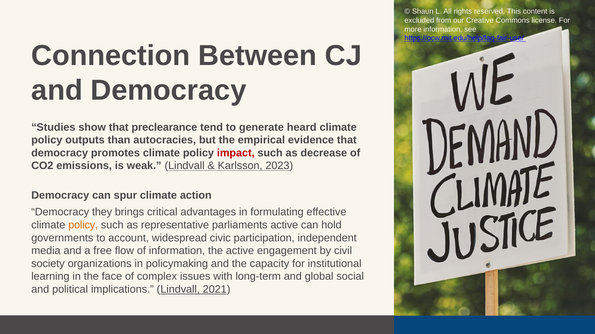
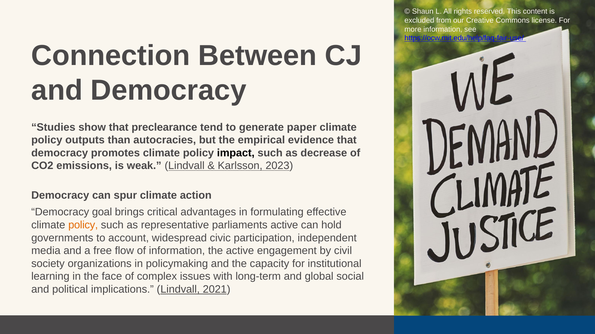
heard: heard -> paper (302, 127)
impact colour: red -> black (236, 153)
they: they -> goal (102, 213)
